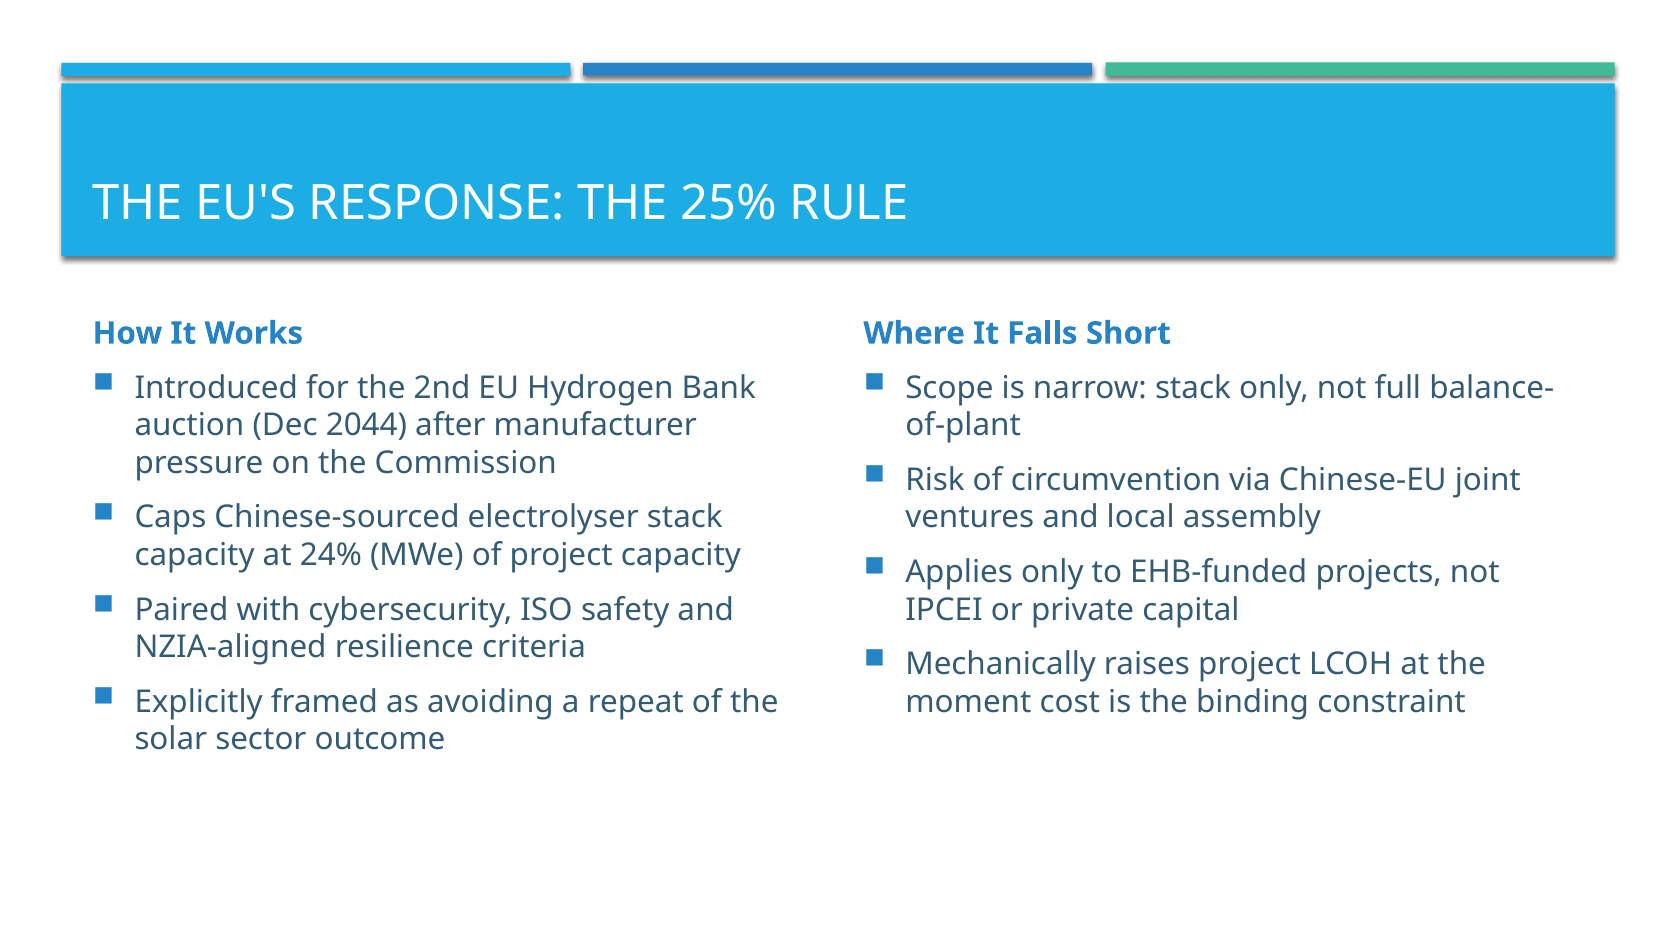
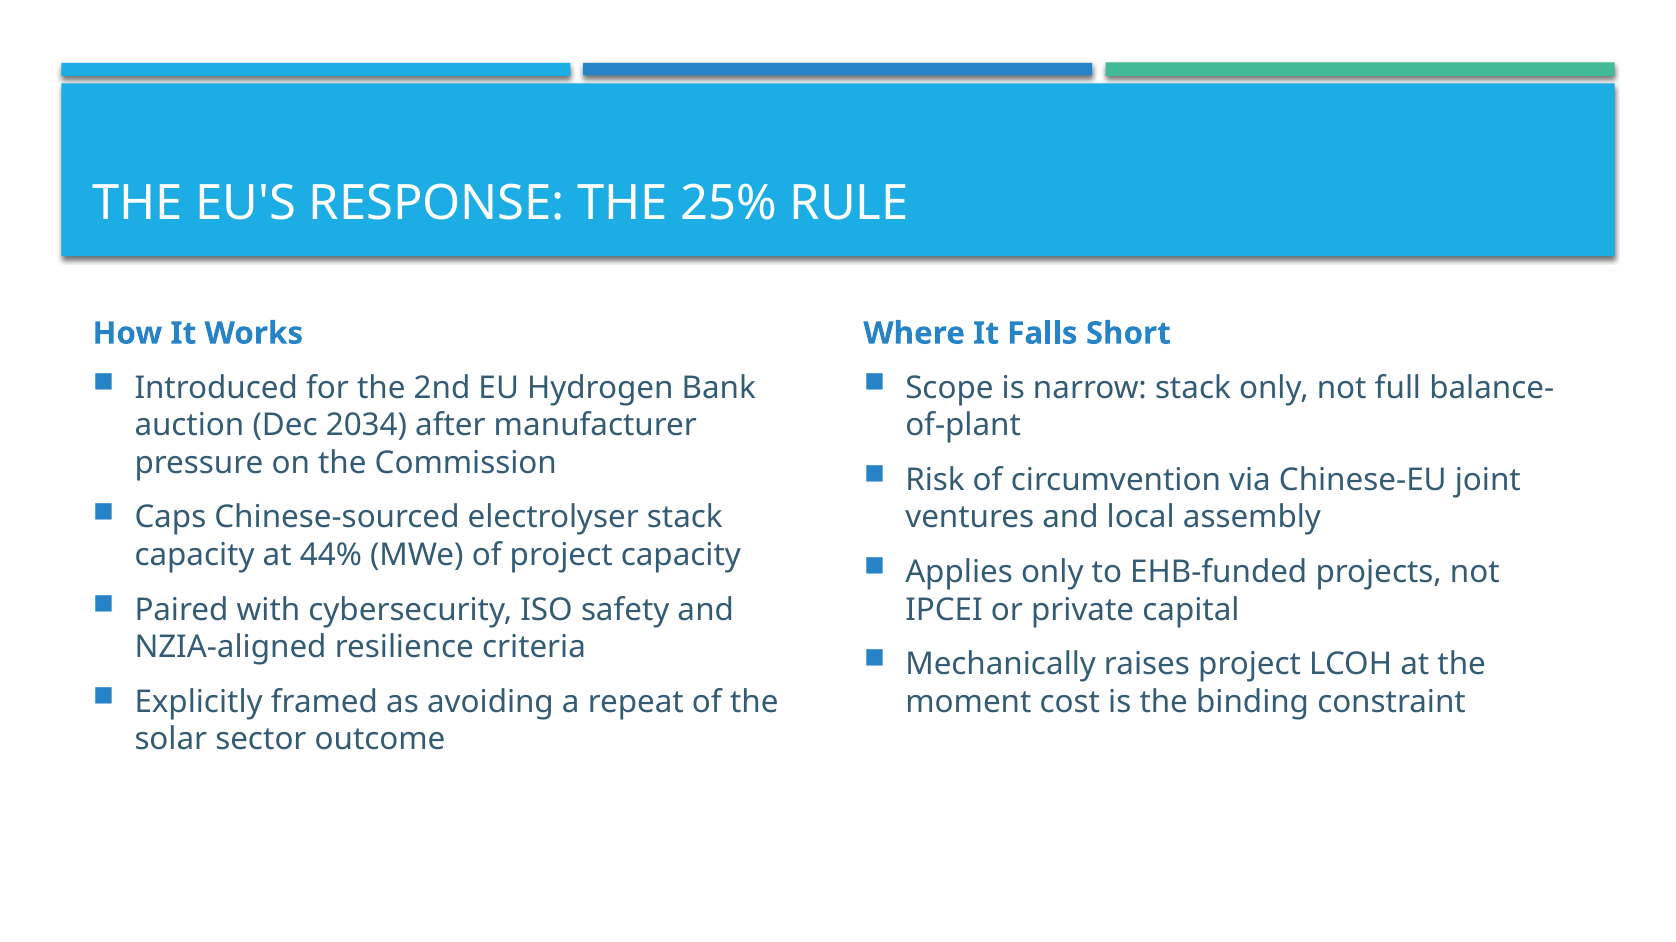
2044: 2044 -> 2034 (366, 426)
24%: 24% -> 44% (331, 556)
